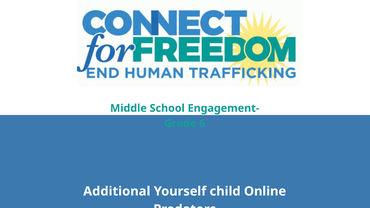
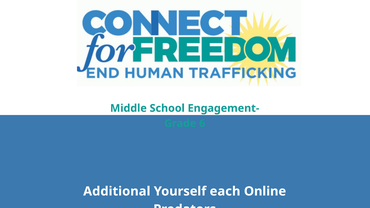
child: child -> each (225, 191)
